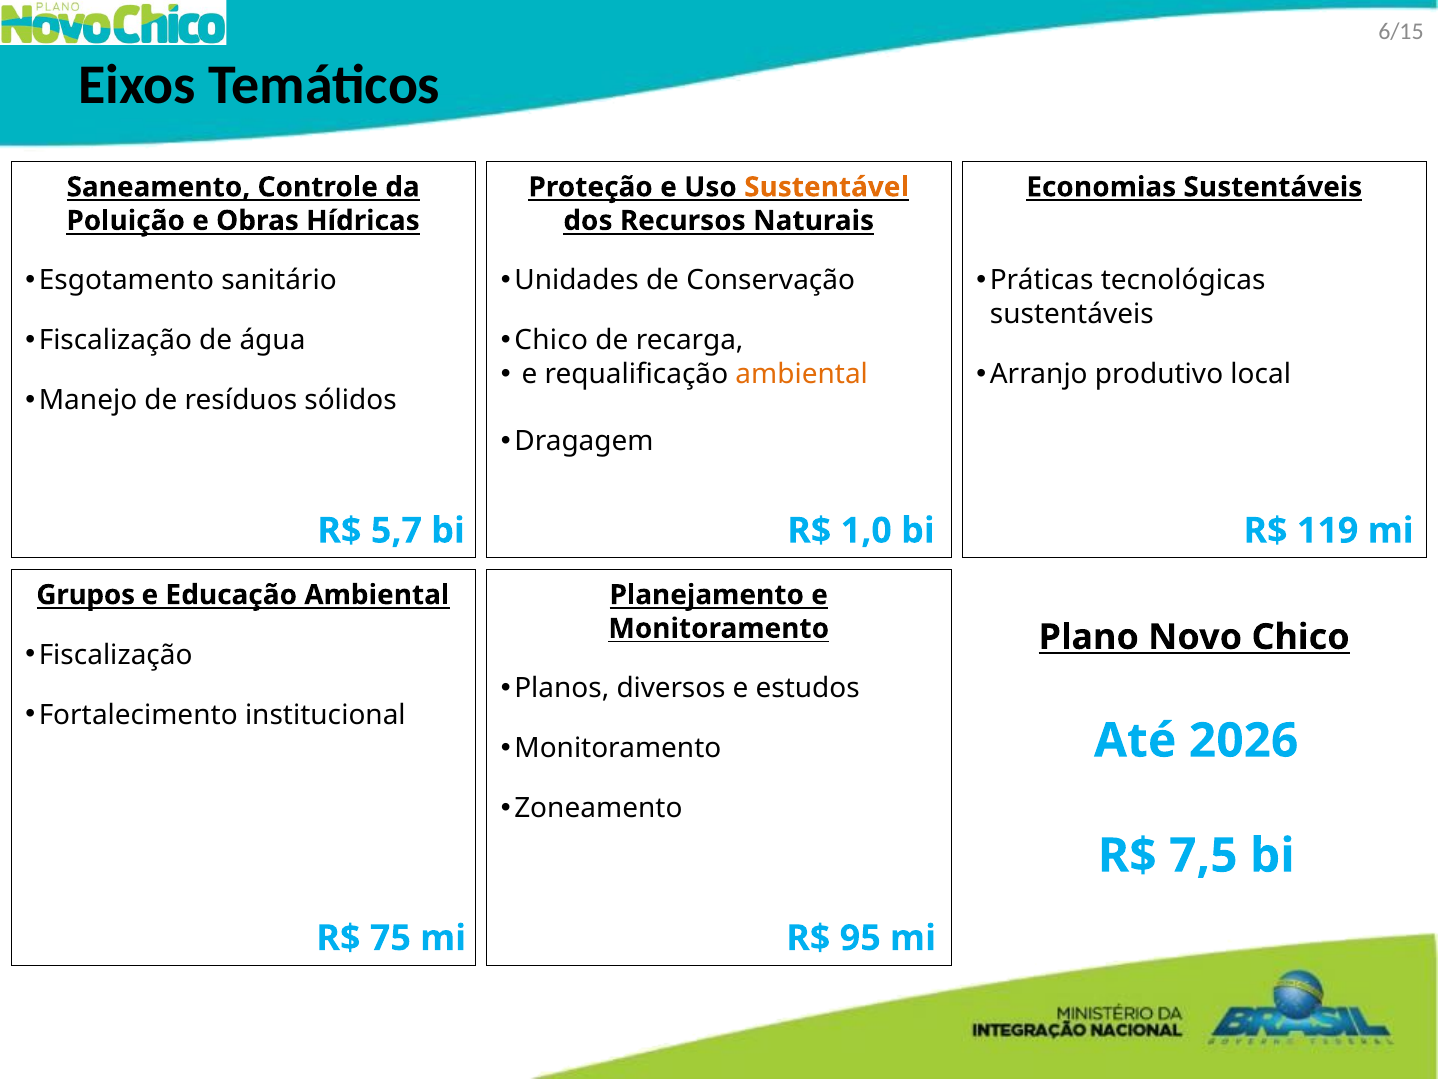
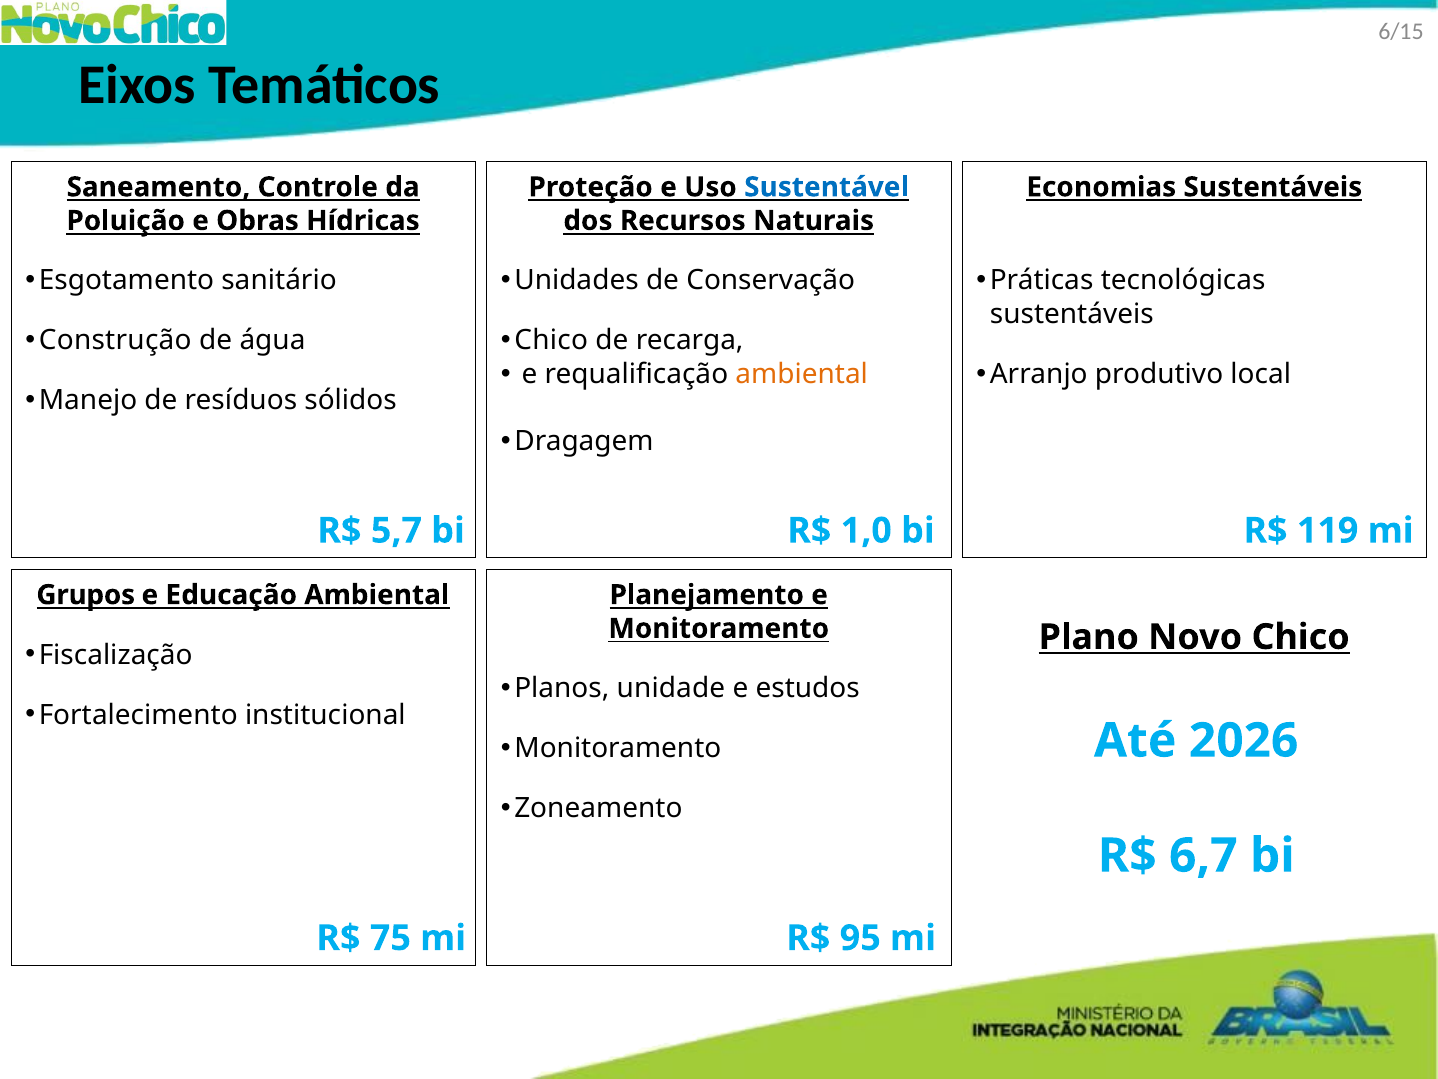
Sustentável colour: orange -> blue (827, 187)
Fiscalização: Fiscalização -> Construção (115, 341)
diversos: diversos -> unidade (671, 688)
7,5: 7,5 -> 6,7 (1203, 855)
